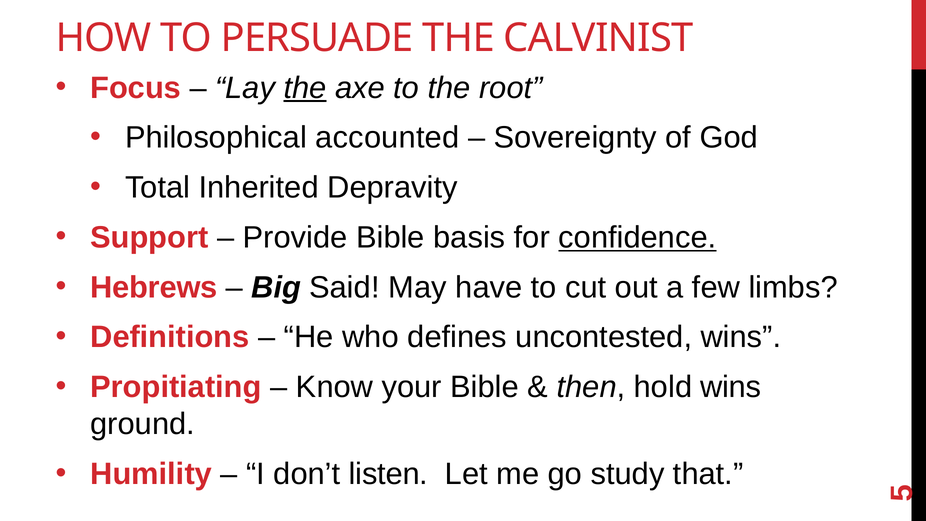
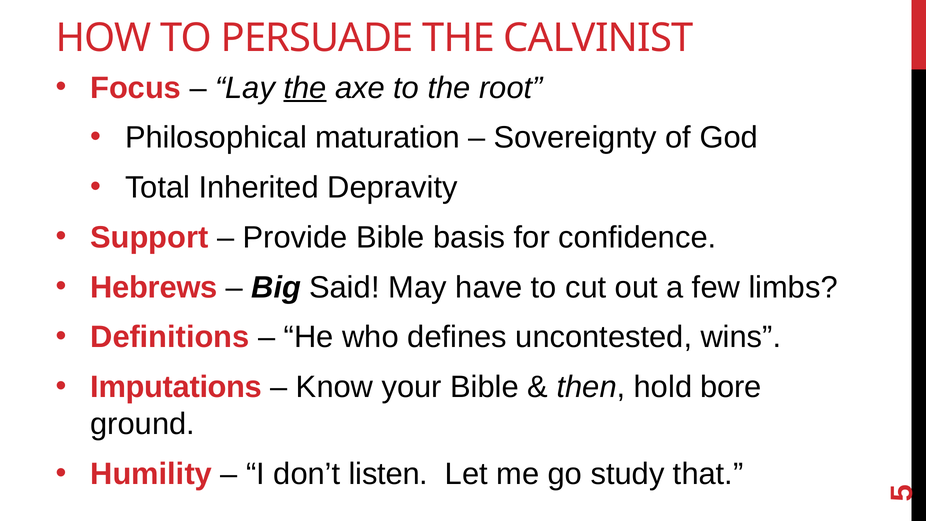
accounted: accounted -> maturation (388, 138)
confidence underline: present -> none (637, 237)
Propitiating: Propitiating -> Imputations (176, 387)
hold wins: wins -> bore (731, 387)
